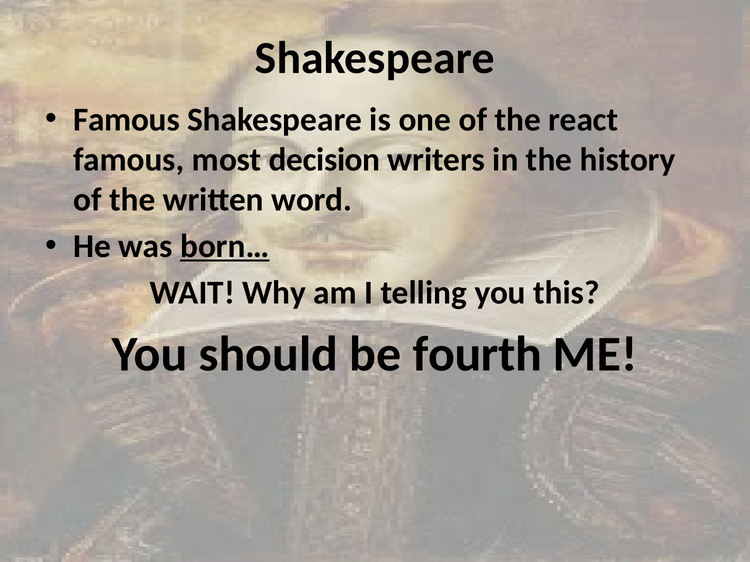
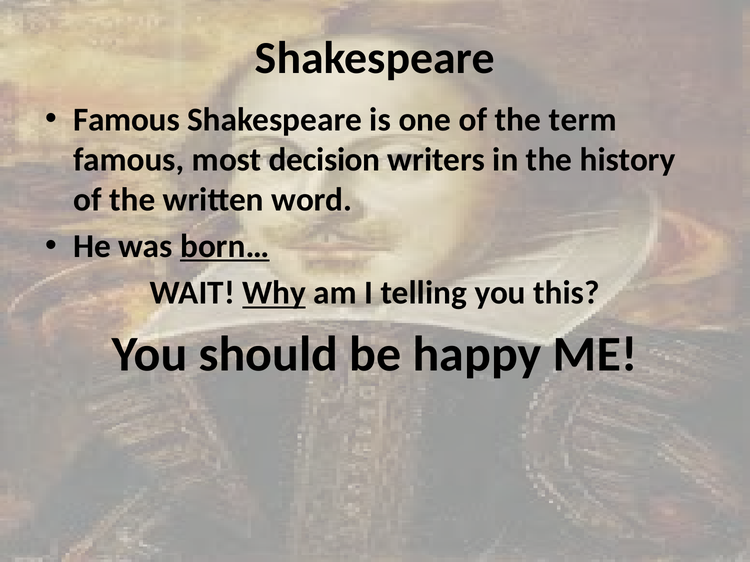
react: react -> term (583, 120)
Why underline: none -> present (274, 293)
fourth: fourth -> happy (477, 354)
